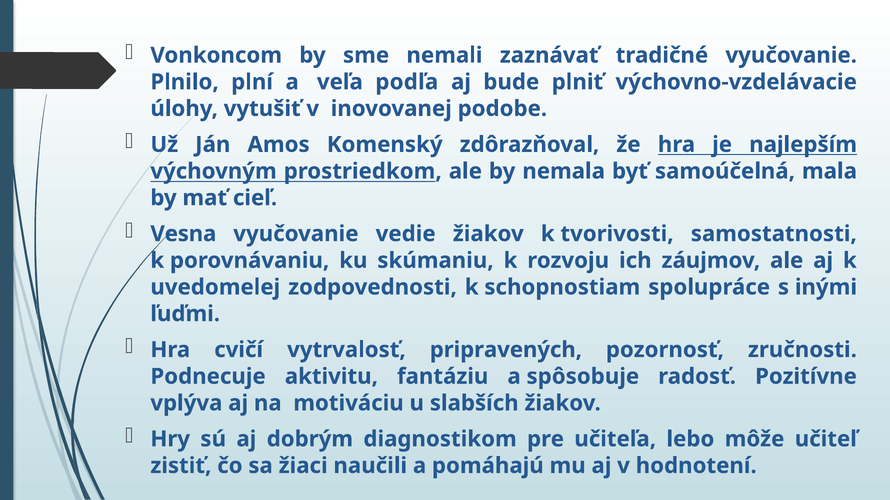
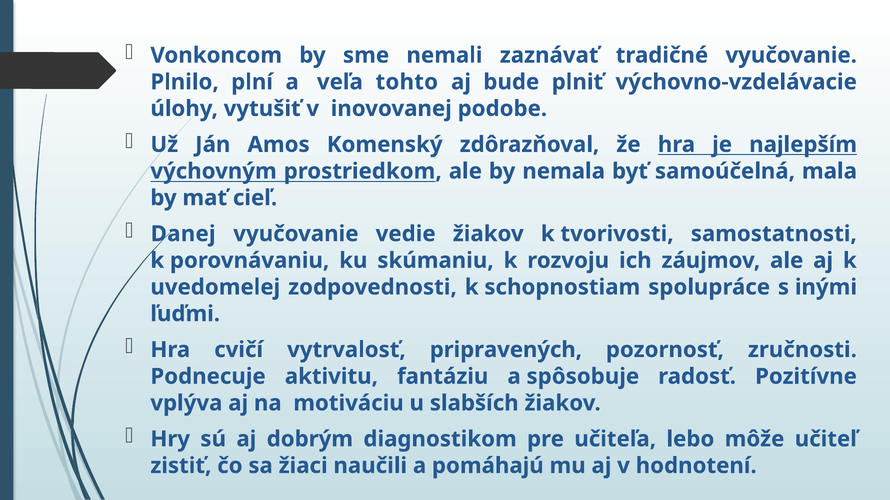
podľa: podľa -> tohto (407, 82)
Vesna: Vesna -> Danej (183, 234)
